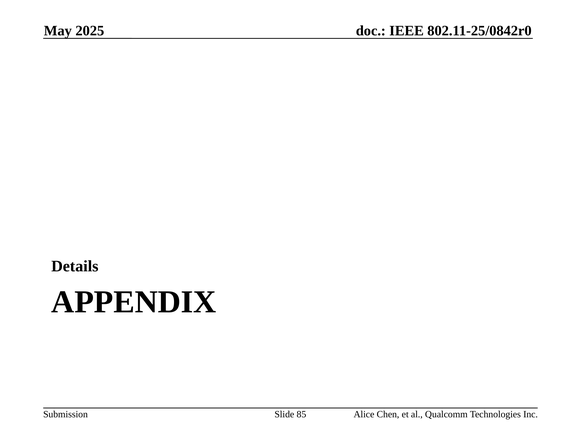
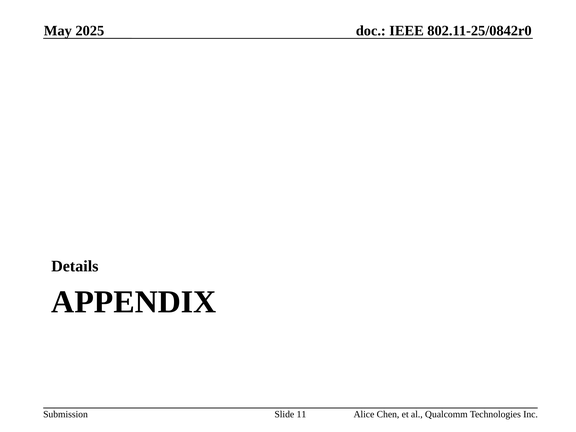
85: 85 -> 11 (301, 414)
